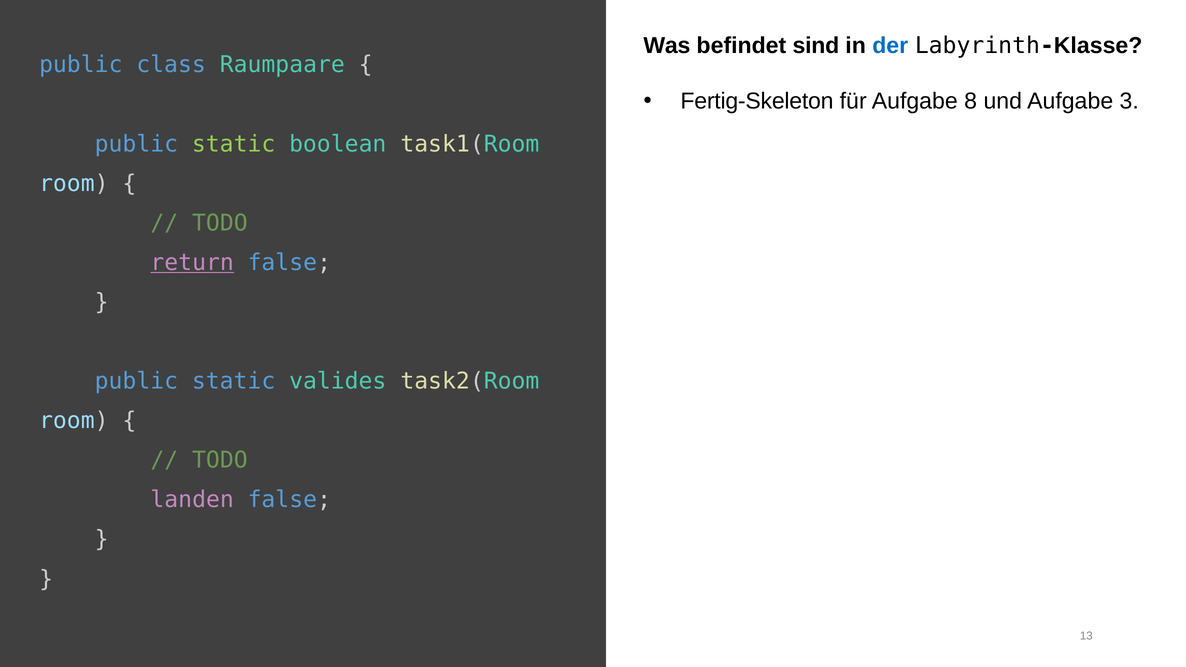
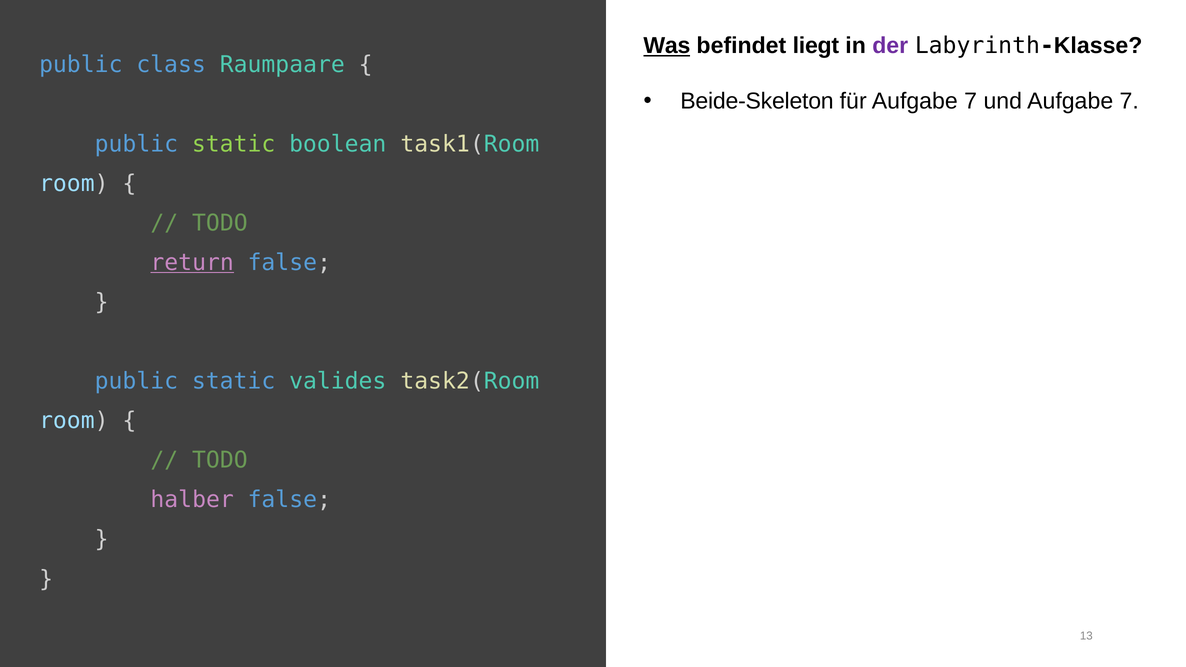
Was underline: none -> present (667, 46)
sind: sind -> liegt (816, 46)
der colour: blue -> purple (890, 46)
Fertig-Skeleton: Fertig-Skeleton -> Beide-Skeleton (757, 101)
für Aufgabe 8: 8 -> 7 (971, 101)
und Aufgabe 3: 3 -> 7 (1129, 101)
landen: landen -> halber (192, 500)
